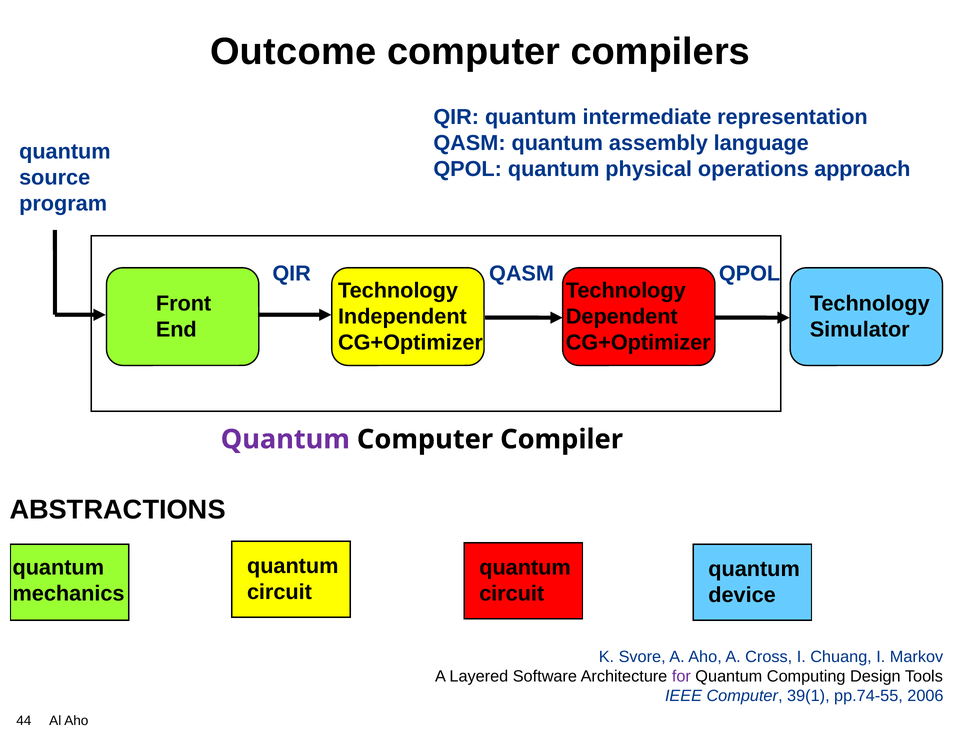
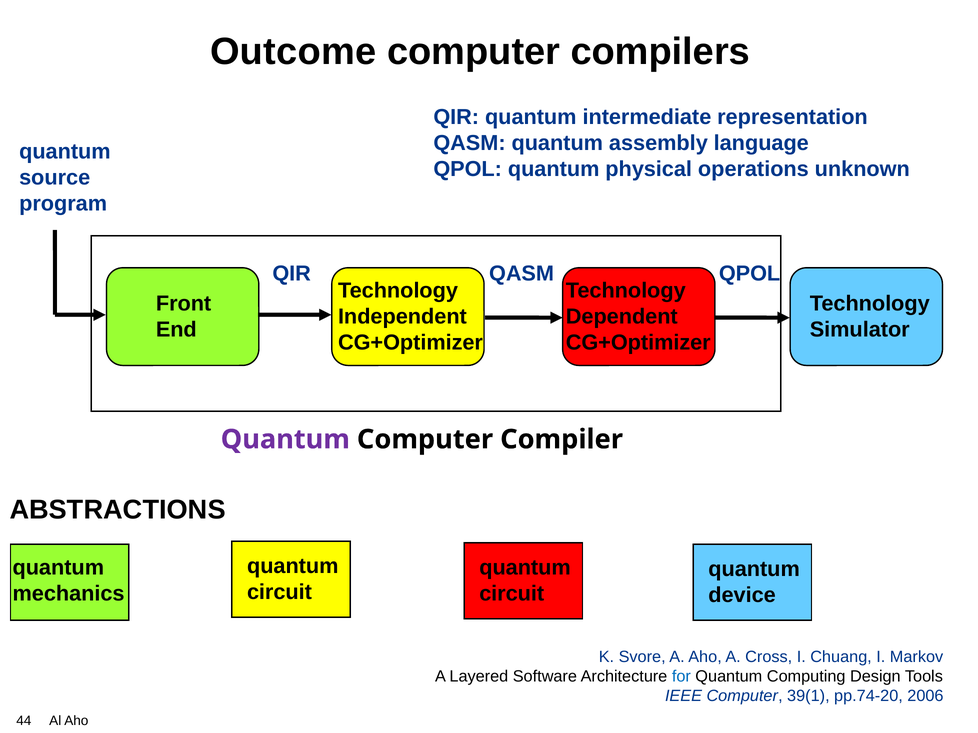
approach: approach -> unknown (862, 169)
for colour: purple -> blue (681, 677)
pp.74-55: pp.74-55 -> pp.74-20 (868, 696)
